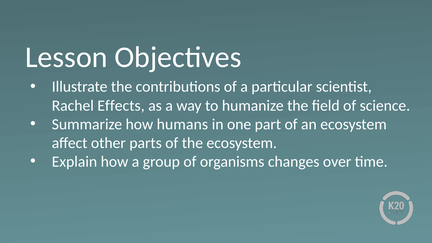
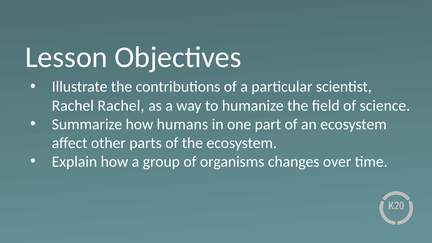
Rachel Effects: Effects -> Rachel (121, 106)
